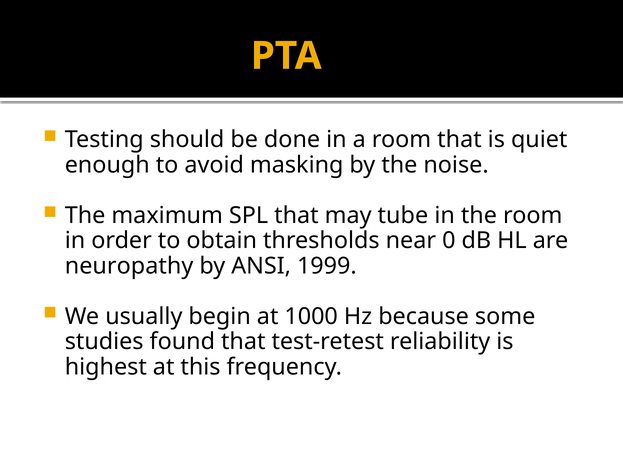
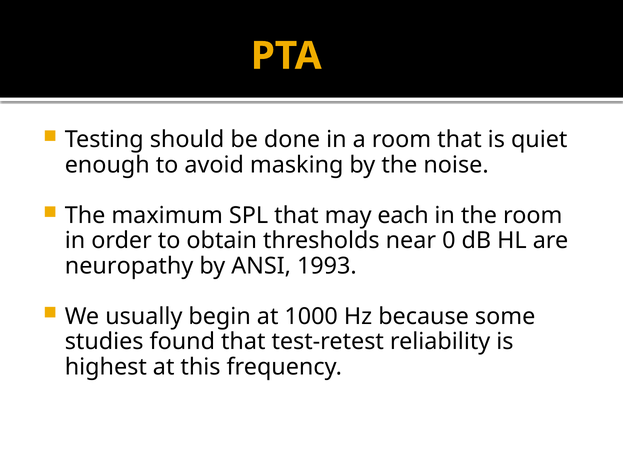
tube: tube -> each (403, 215)
1999: 1999 -> 1993 (327, 266)
